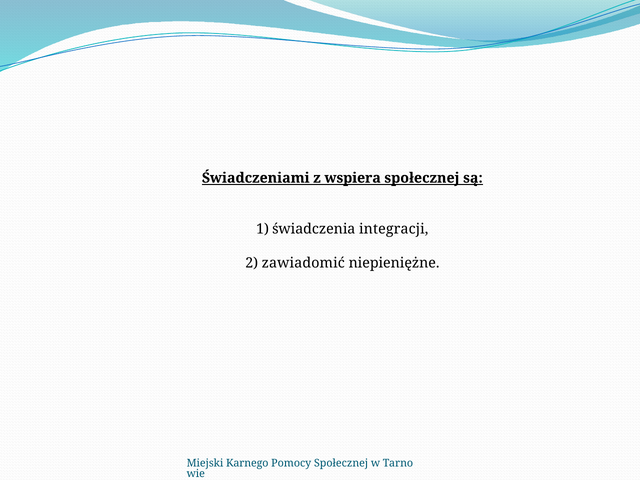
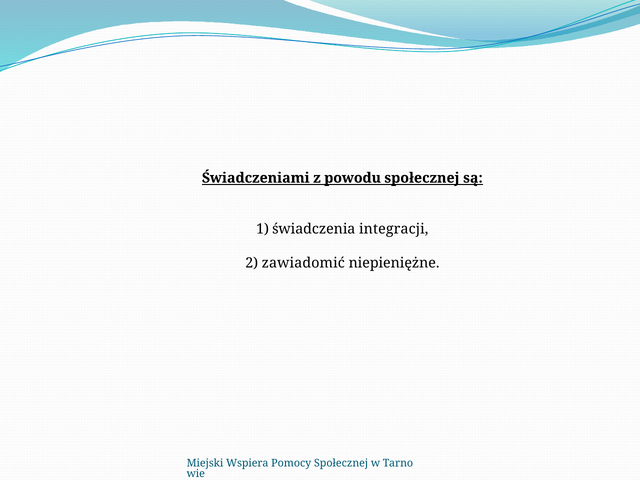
wspiera: wspiera -> powodu (353, 178)
Karnego: Karnego -> Wspiera (247, 463)
